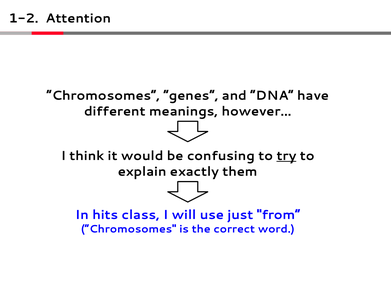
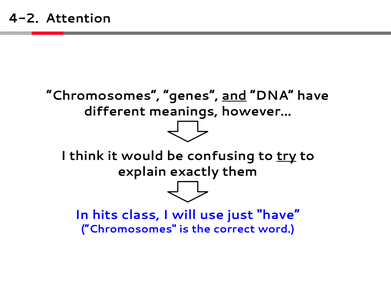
1-2: 1-2 -> 4-2 (24, 18)
and underline: none -> present (234, 96)
just from: from -> have (279, 215)
